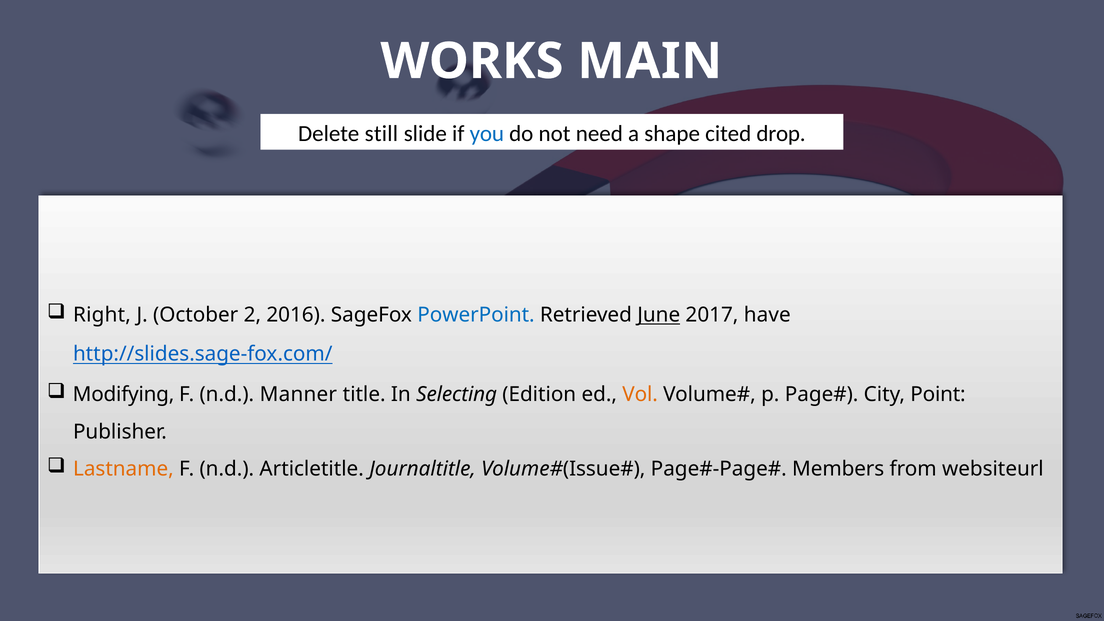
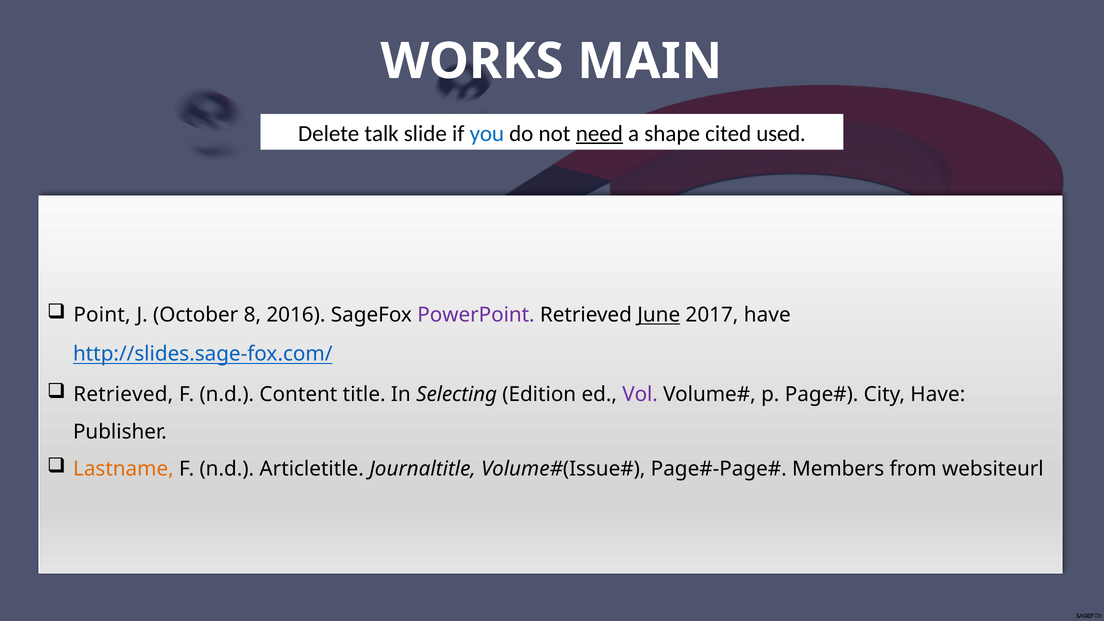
still: still -> talk (382, 133)
need underline: none -> present (599, 133)
drop: drop -> used (781, 133)
Right: Right -> Point (102, 315)
2: 2 -> 8 (252, 315)
PowerPoint colour: blue -> purple (476, 315)
Modifying: Modifying -> Retrieved (123, 395)
Manner: Manner -> Content (298, 395)
Vol colour: orange -> purple (640, 395)
City Point: Point -> Have (938, 395)
